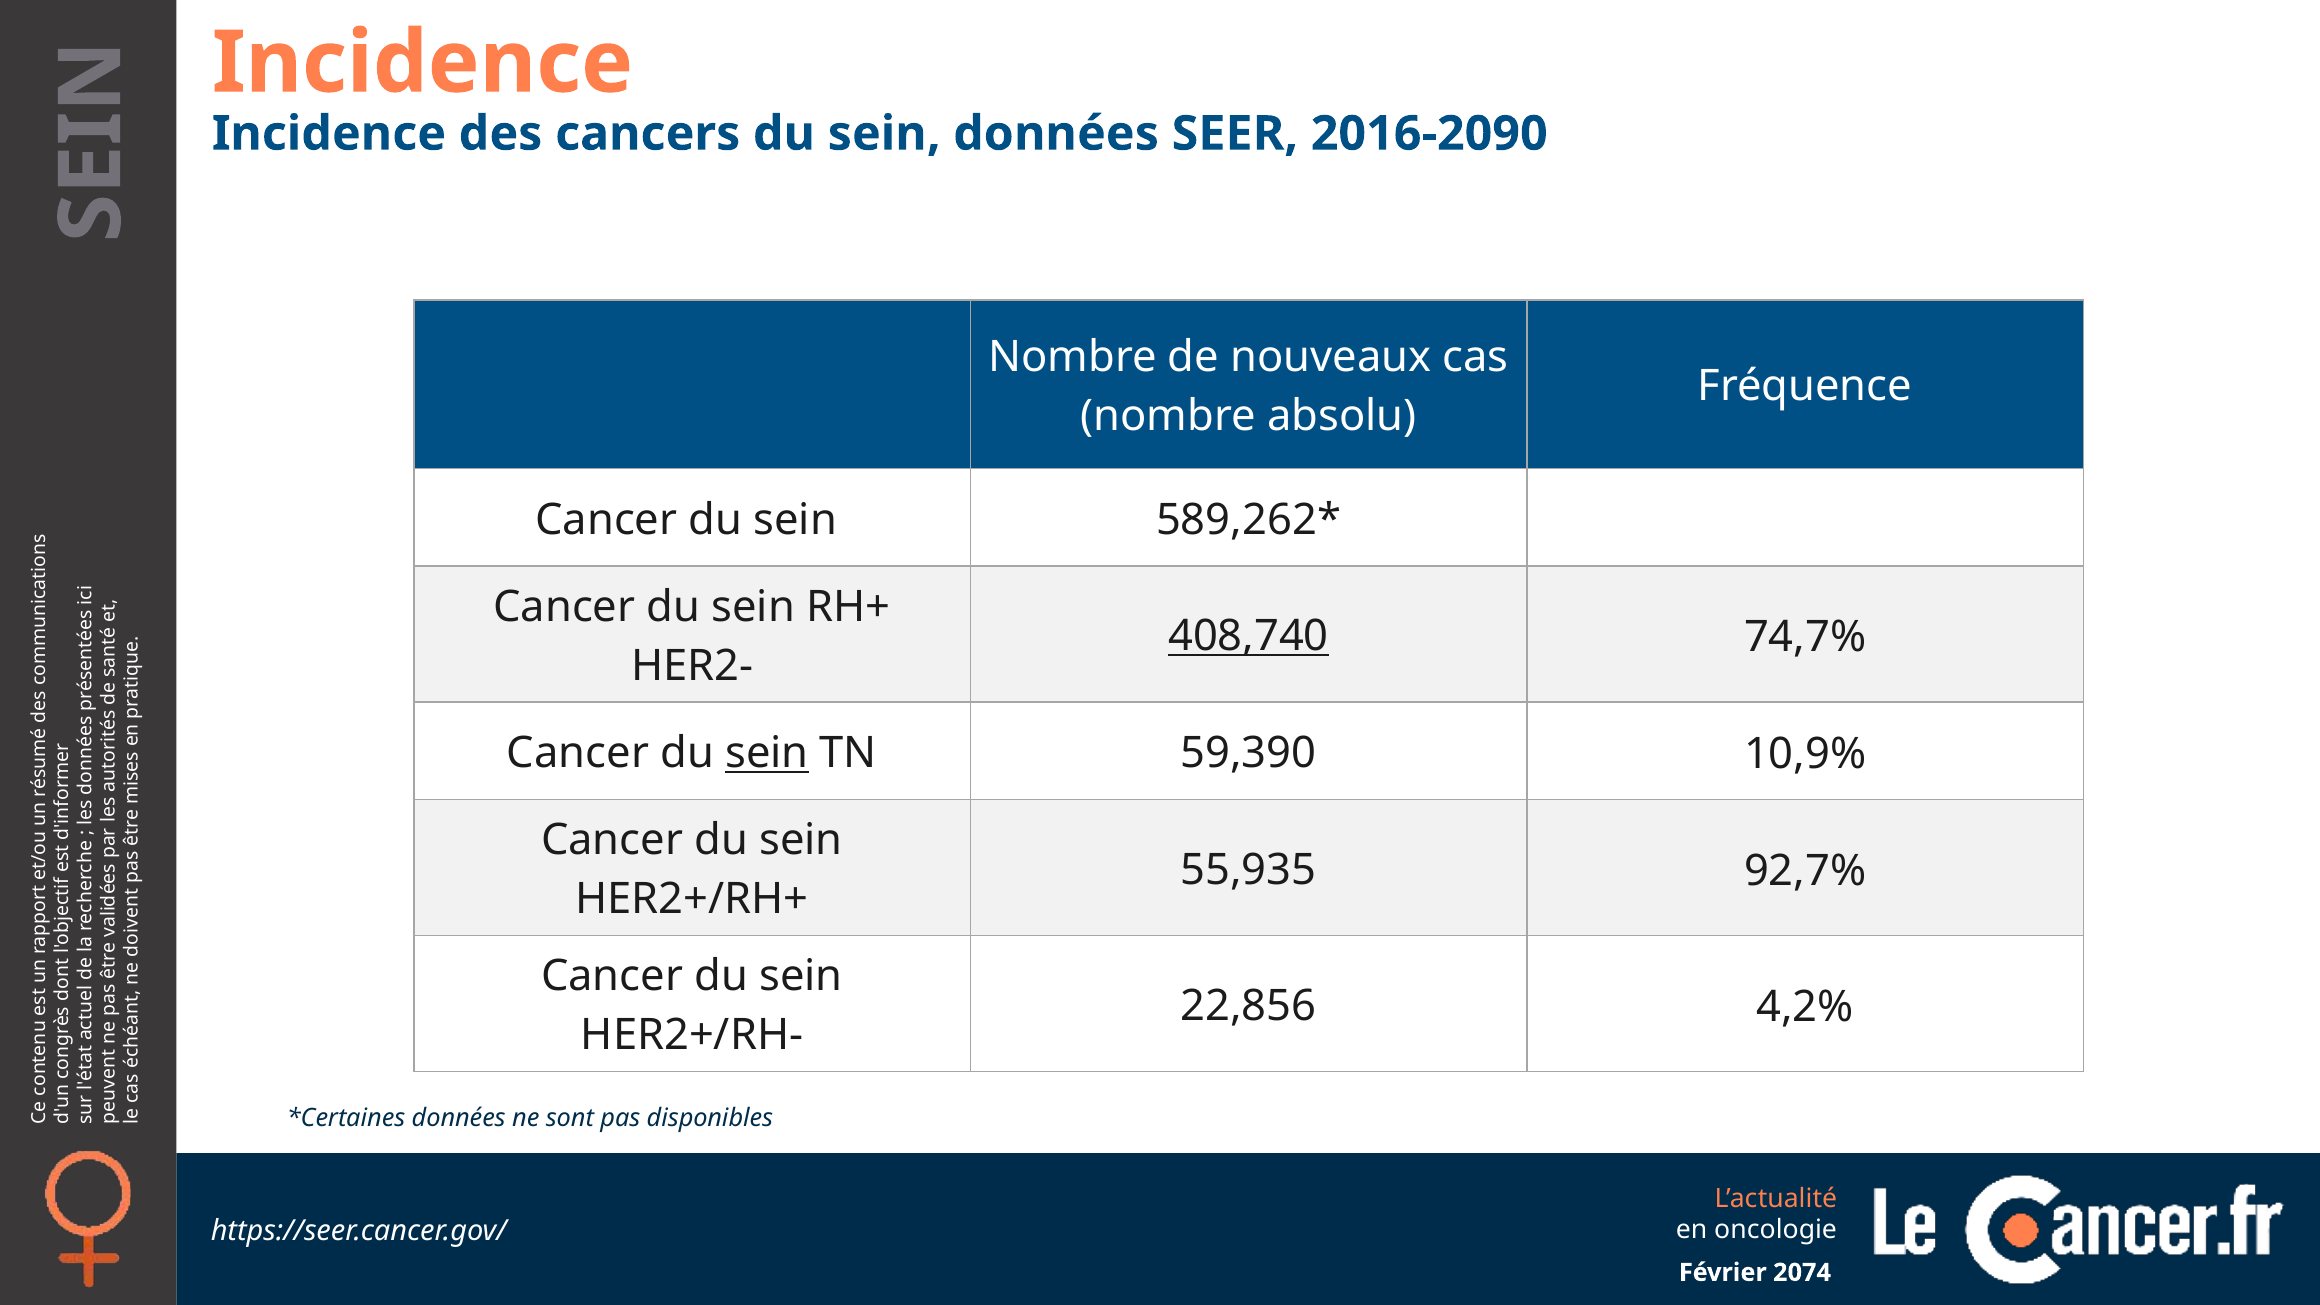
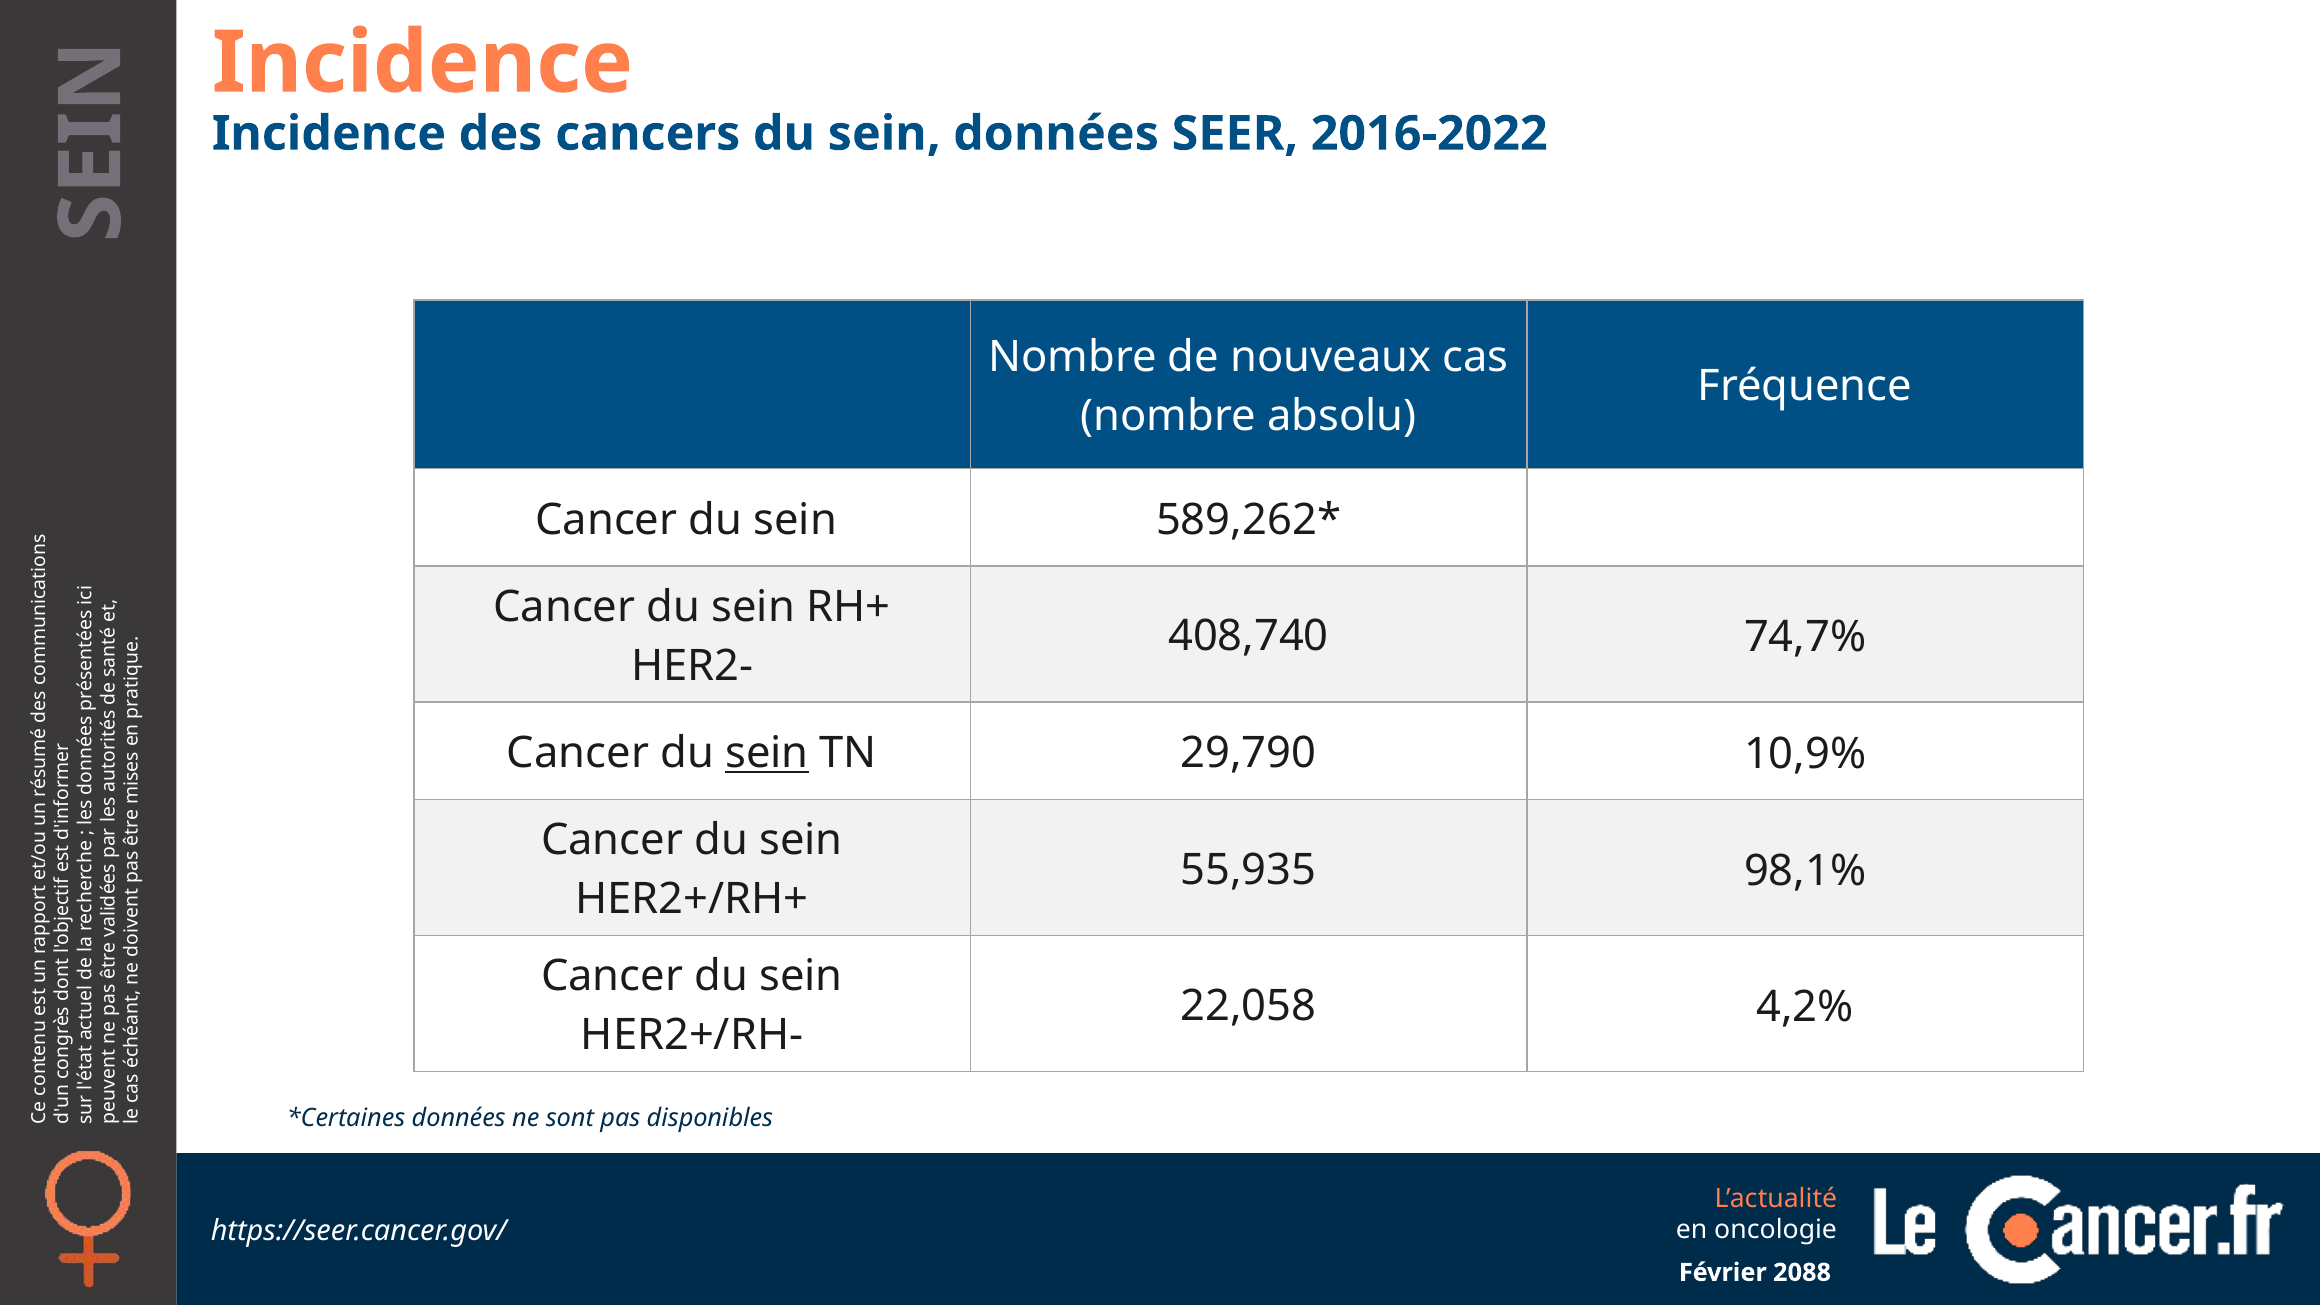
2016-2090: 2016-2090 -> 2016-2022 (1429, 134)
408,740 underline: present -> none (1249, 636)
59,390: 59,390 -> 29,790 (1249, 753)
92,7%: 92,7% -> 98,1% (1805, 871)
22,856: 22,856 -> 22,058 (1249, 1006)
2074: 2074 -> 2088 (1802, 1273)
